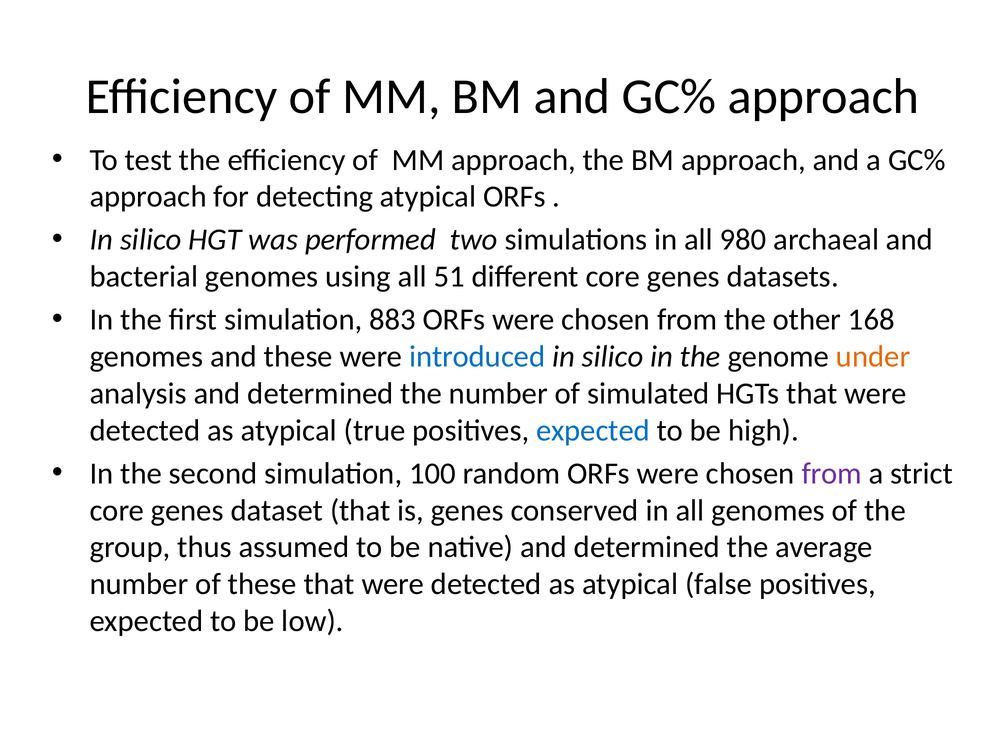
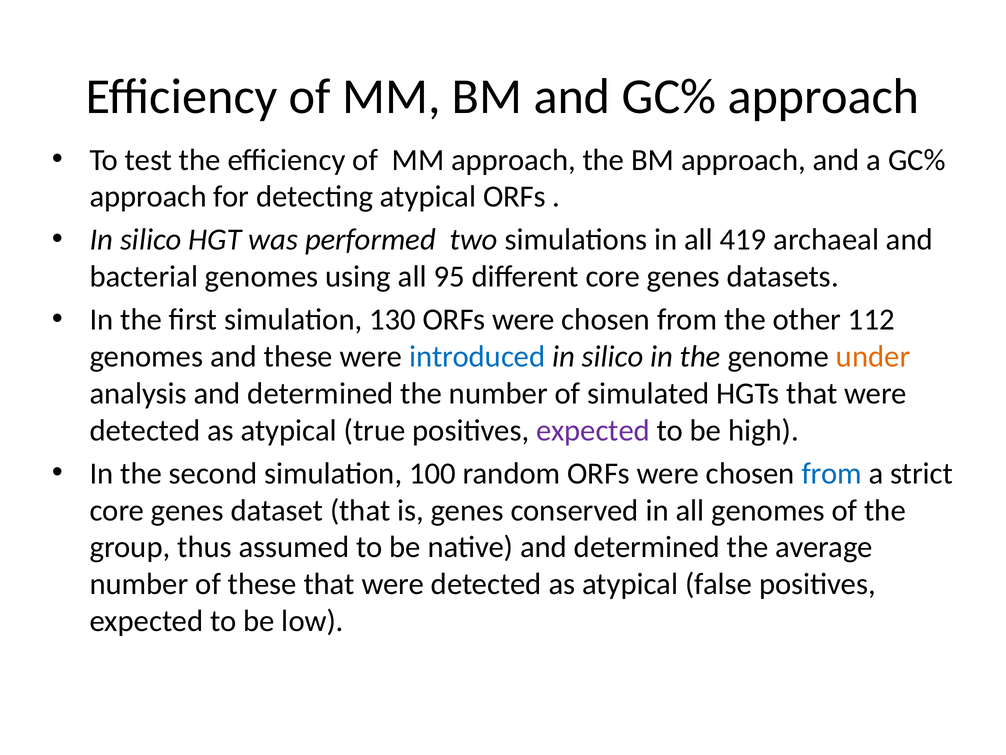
980: 980 -> 419 (743, 240)
51: 51 -> 95 (449, 277)
883: 883 -> 130 (392, 320)
168: 168 -> 112 (871, 320)
expected colour: blue -> purple (593, 430)
from colour: purple -> blue (832, 473)
